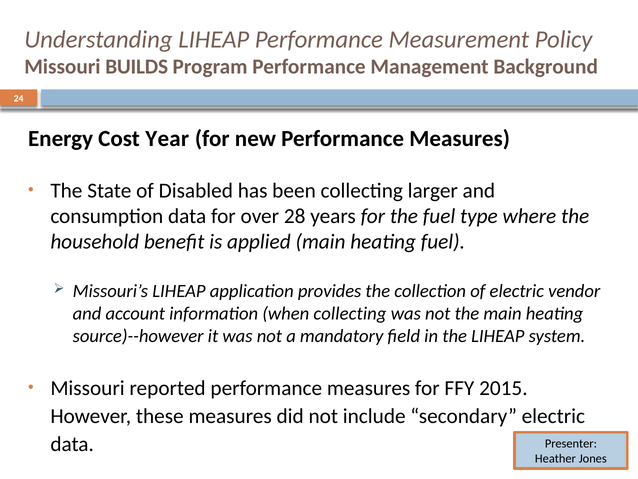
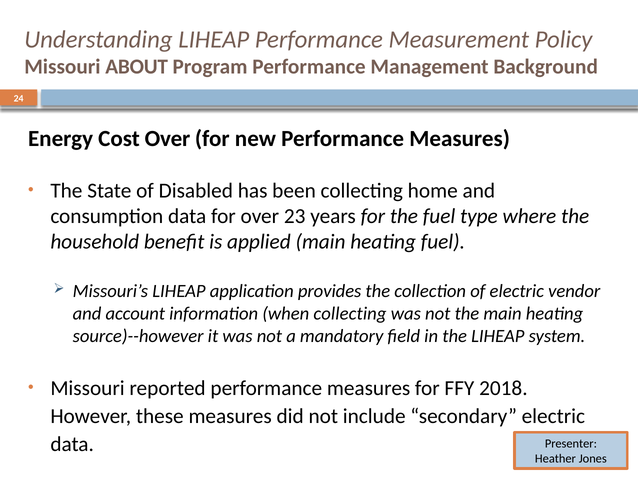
BUILDS: BUILDS -> ABOUT (137, 67)
Cost Year: Year -> Over (167, 139)
larger: larger -> home (433, 191)
28: 28 -> 23 (295, 216)
2015: 2015 -> 2018 (503, 388)
